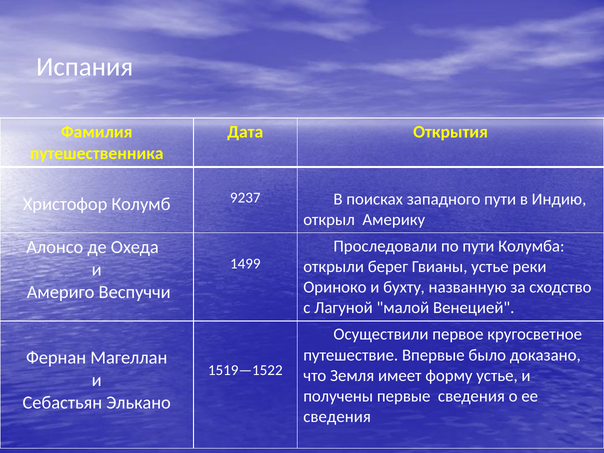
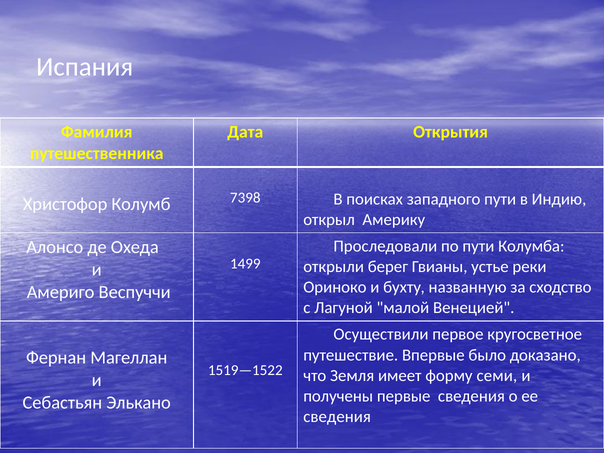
9237: 9237 -> 7398 (245, 198)
форму устье: устье -> семи (497, 376)
